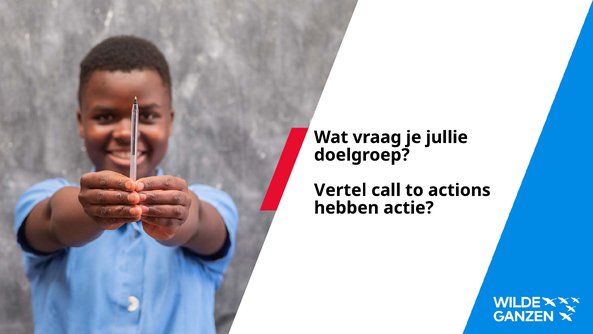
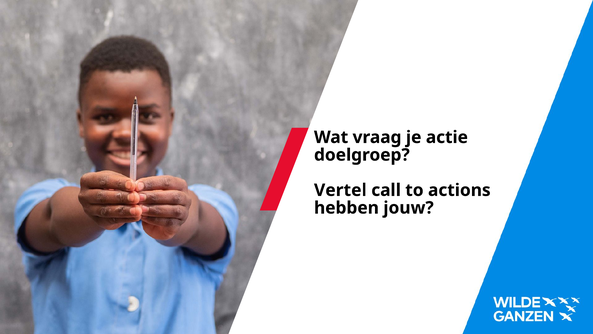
jullie: jullie -> actie (447, 137)
actie: actie -> jouw (409, 208)
